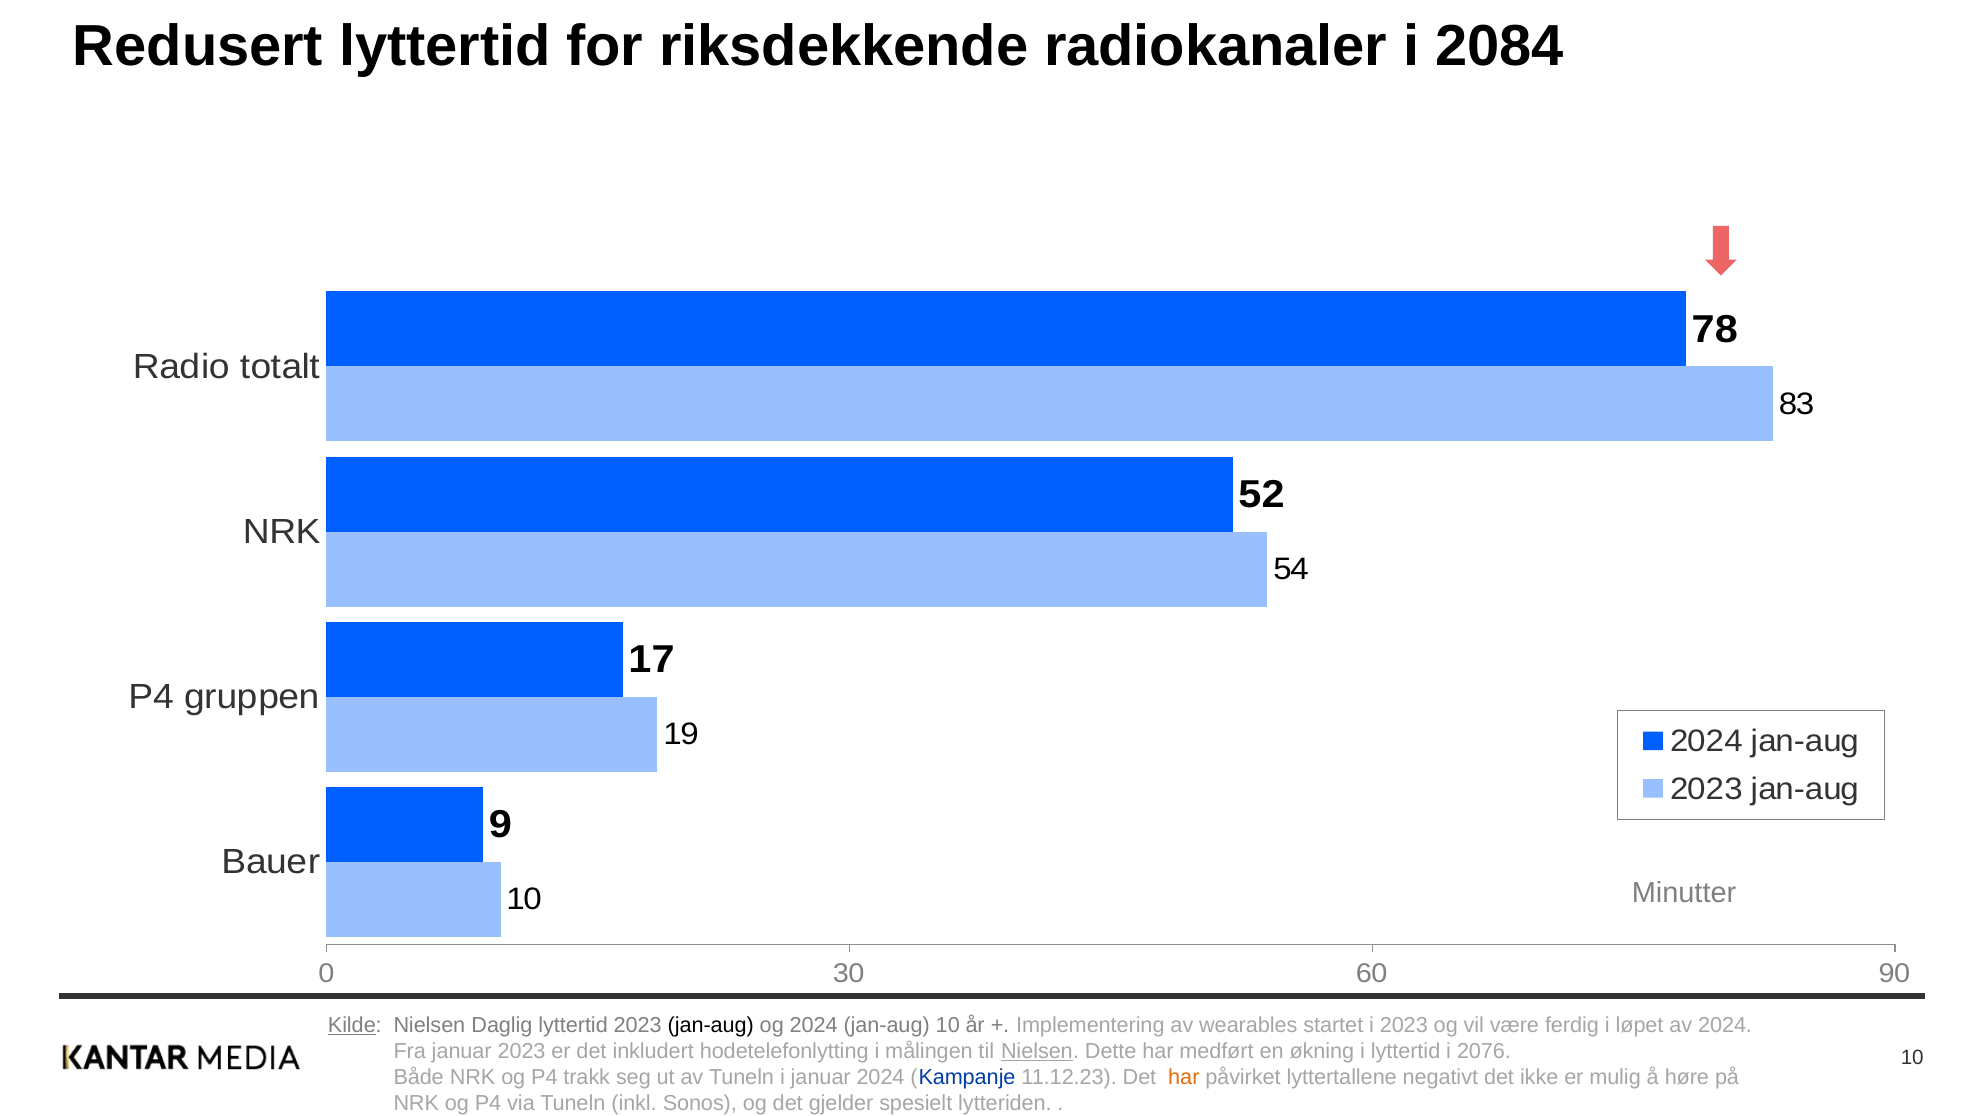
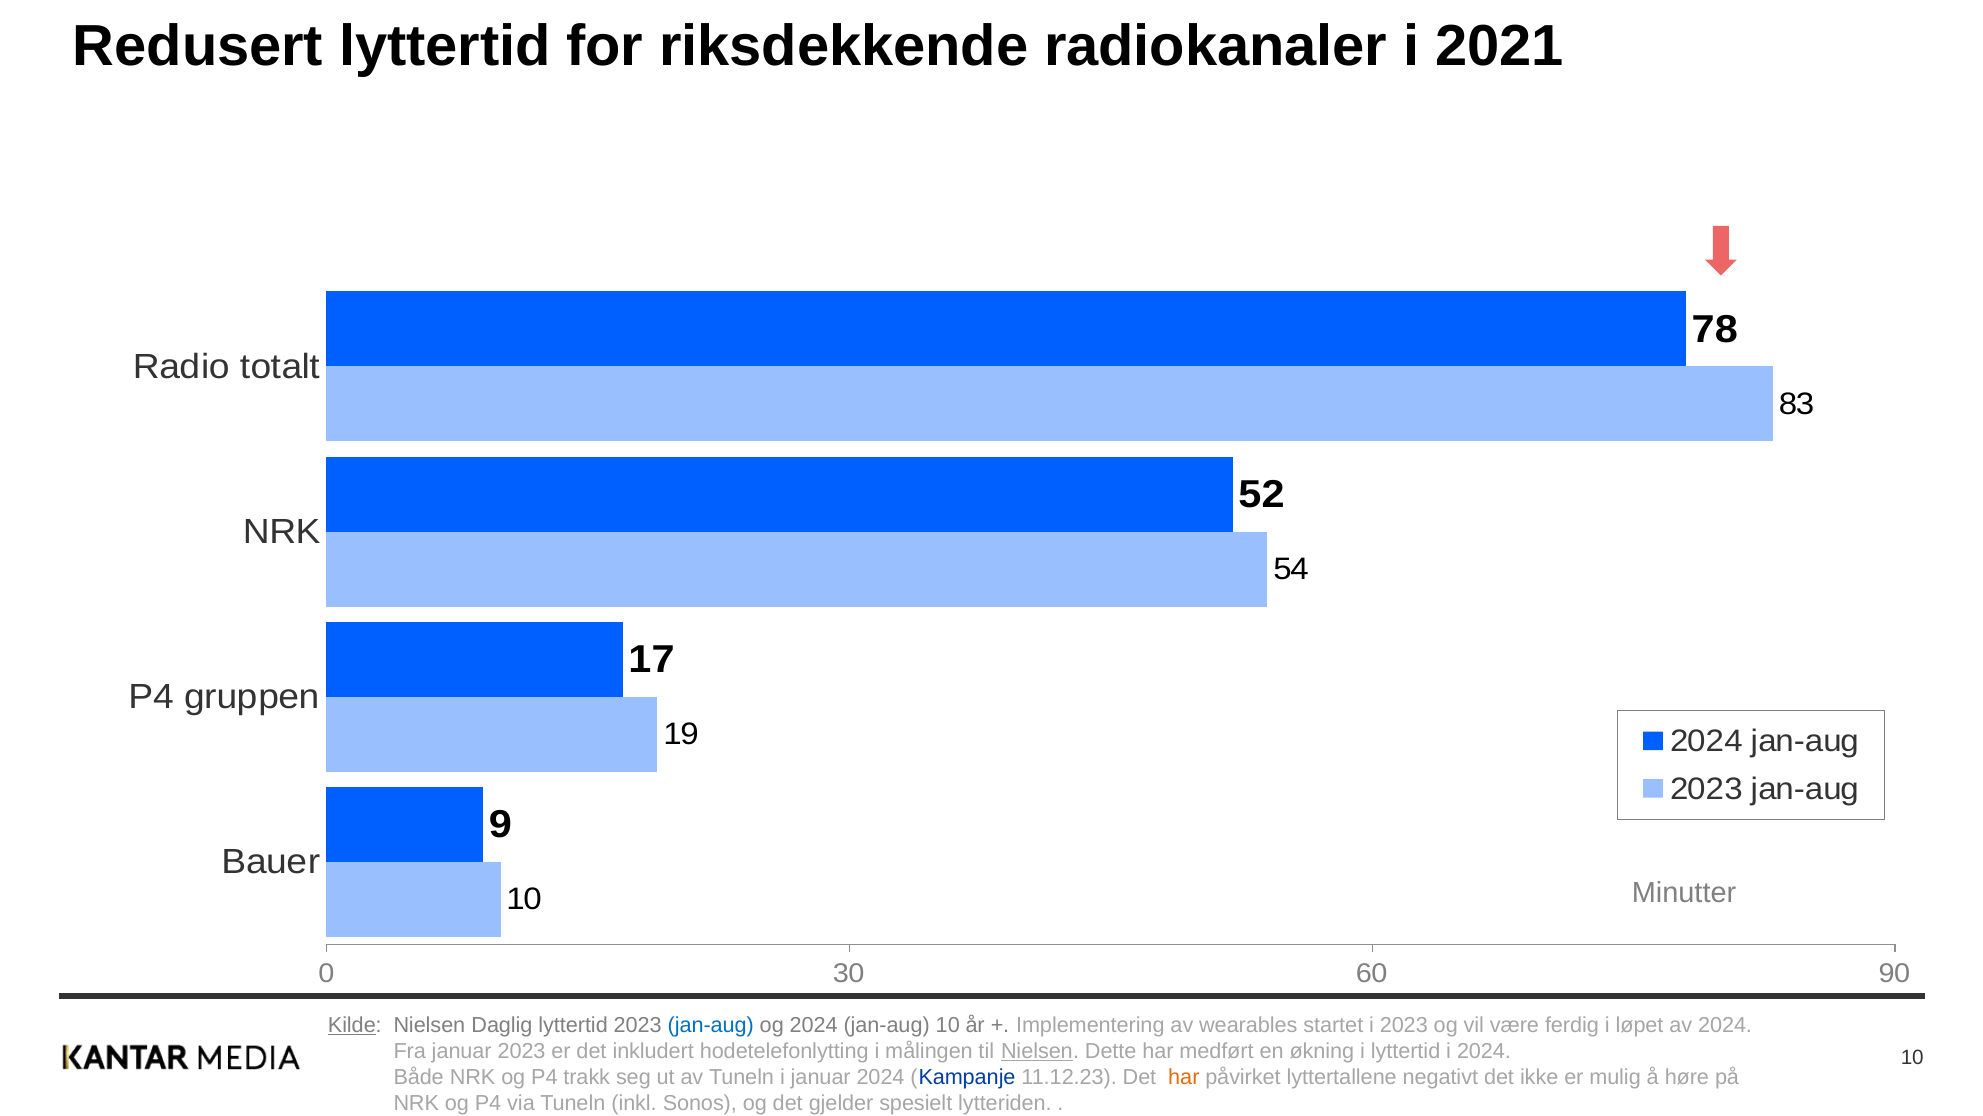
2084: 2084 -> 2021 (1500, 47)
jan-aug colour: black -> blue (711, 1024)
i 2076: 2076 -> 2024 (1484, 1050)
